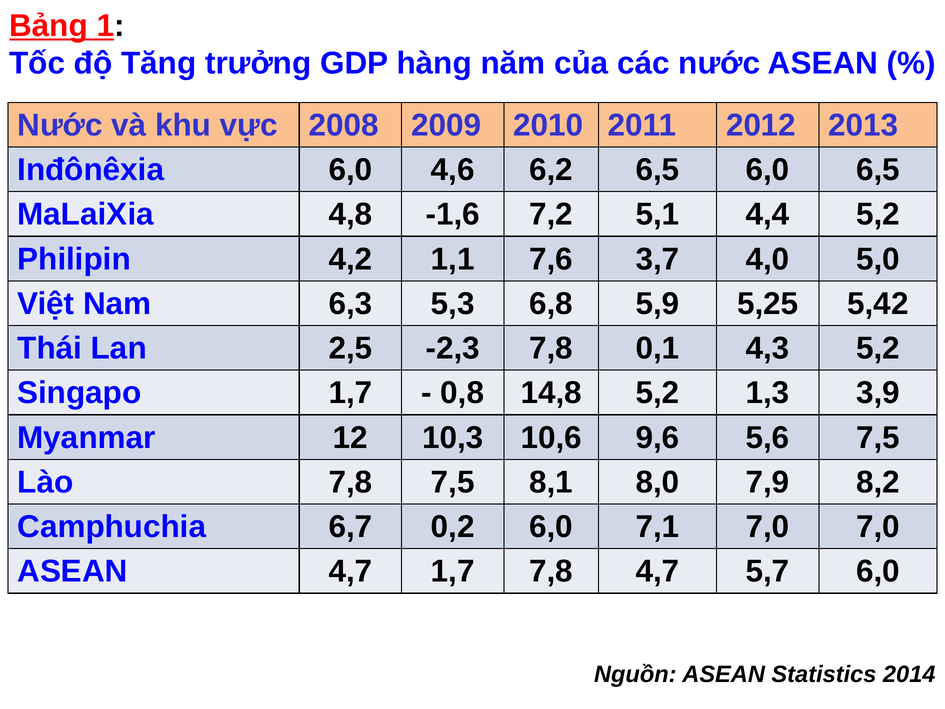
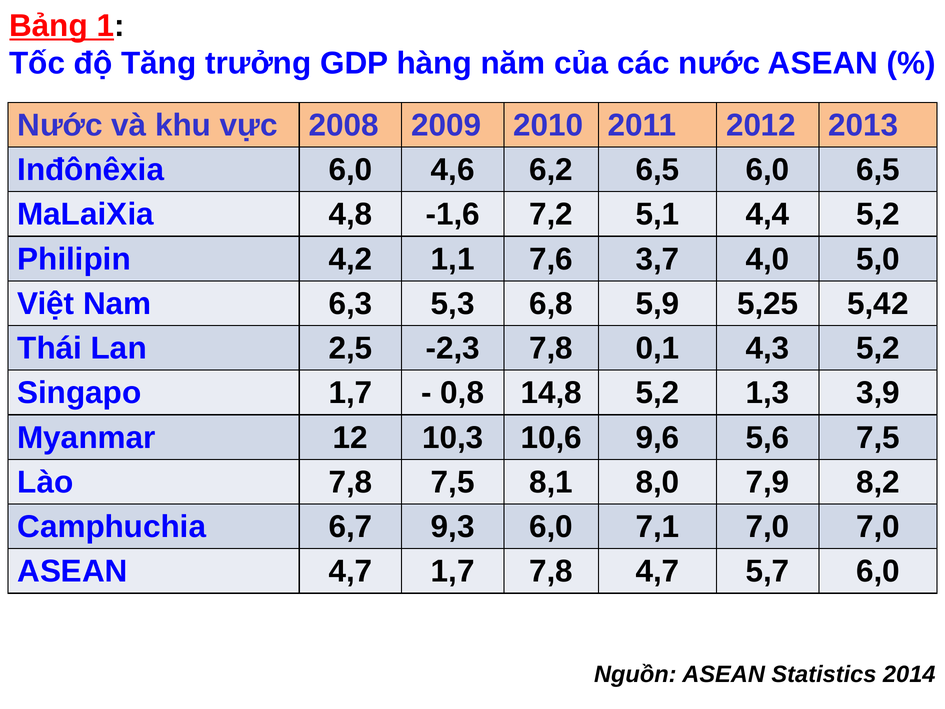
0,2: 0,2 -> 9,3 (453, 527)
